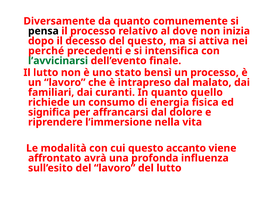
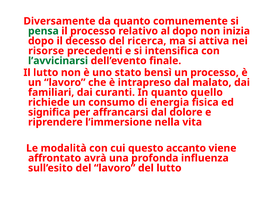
pensa colour: black -> green (43, 31)
al dove: dove -> dopo (185, 31)
del questo: questo -> ricerca (147, 41)
perché: perché -> risorse (46, 51)
